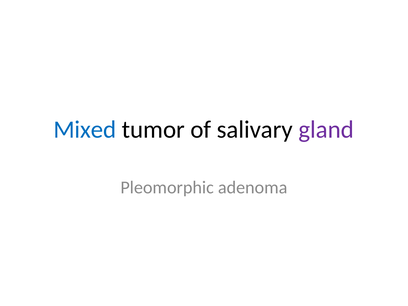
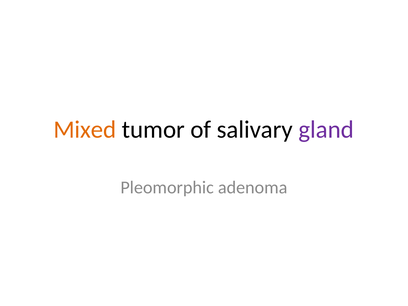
Mixed colour: blue -> orange (85, 130)
